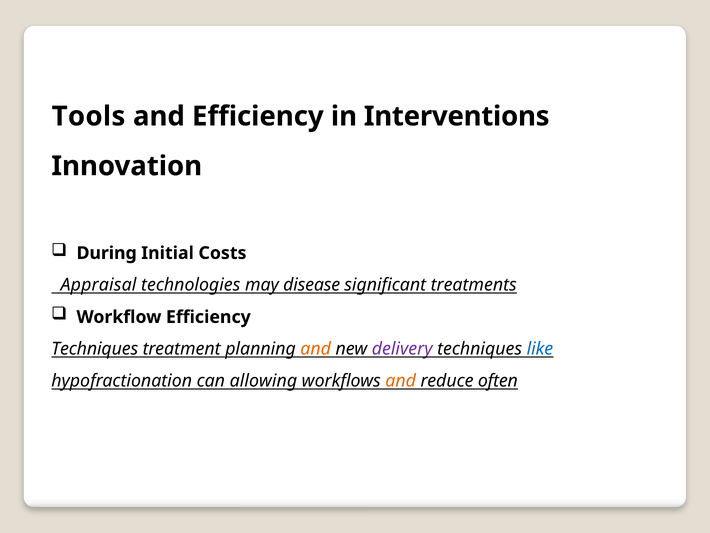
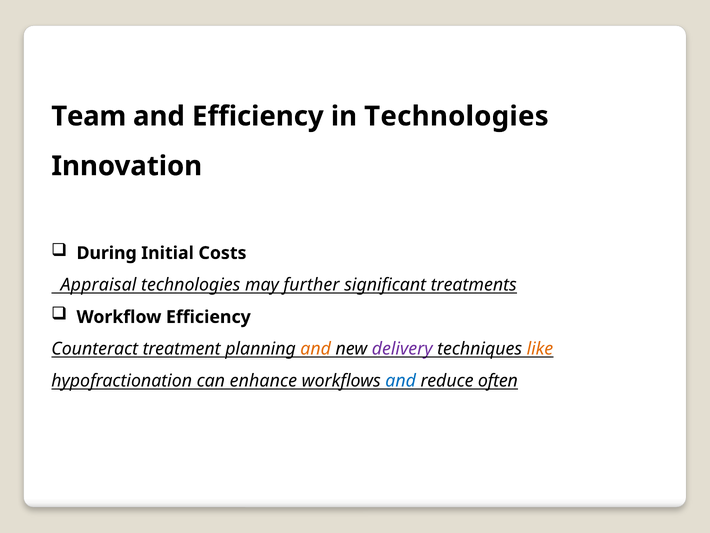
Tools: Tools -> Team (89, 116)
in Interventions: Interventions -> Technologies (456, 116)
disease: disease -> further (312, 285)
Techniques: Techniques -> Counteract (95, 349)
like colour: blue -> orange (540, 349)
allowing: allowing -> enhance (263, 381)
and colour: orange -> blue (401, 381)
